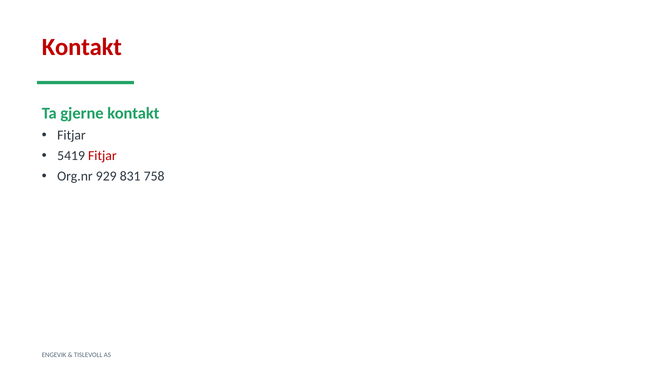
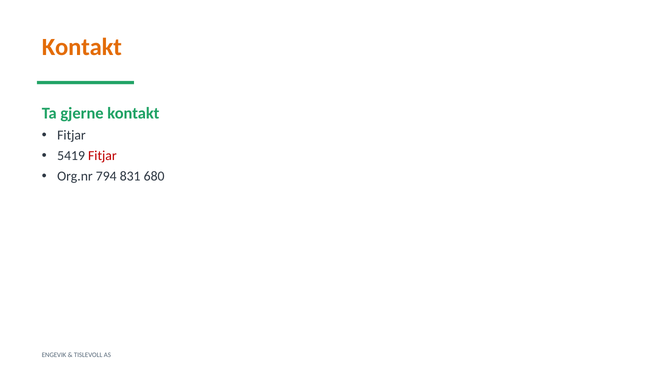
Kontakt colour: red -> orange (82, 47)
929: 929 -> 794 (106, 176)
758: 758 -> 680 (154, 176)
